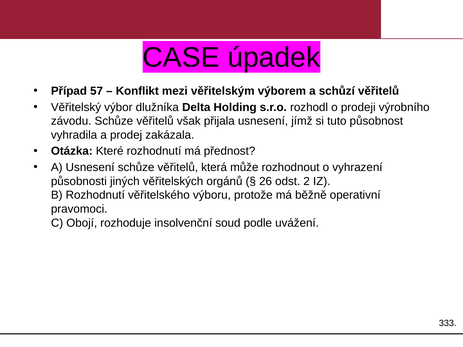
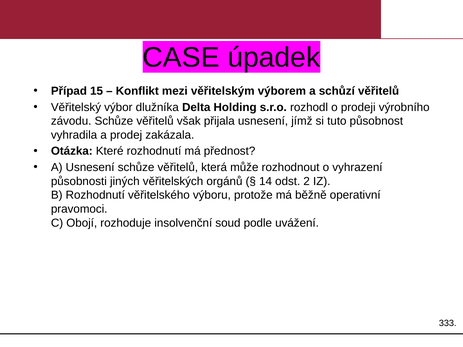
57: 57 -> 15 (97, 91)
26: 26 -> 14 (266, 181)
